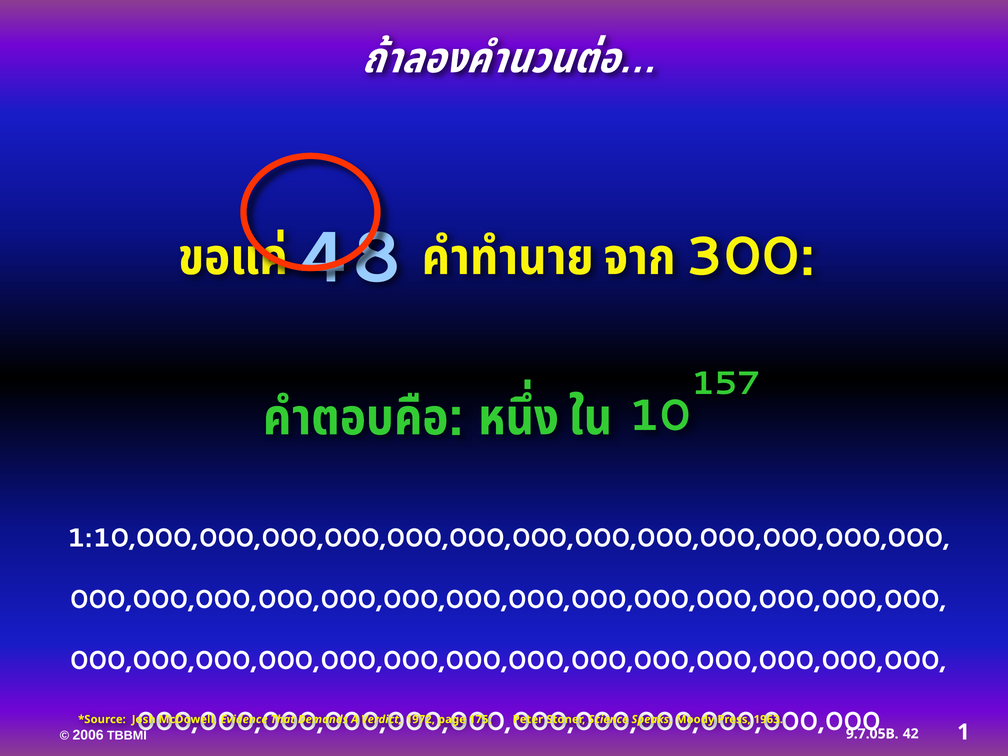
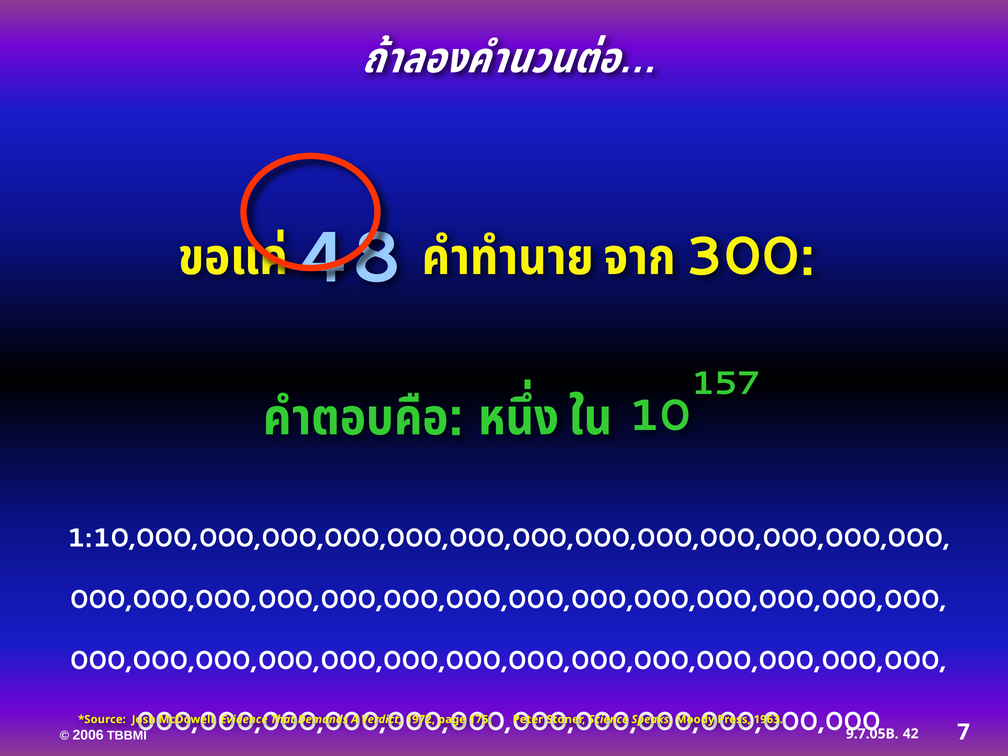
1: 1 -> 7 (963, 732)
